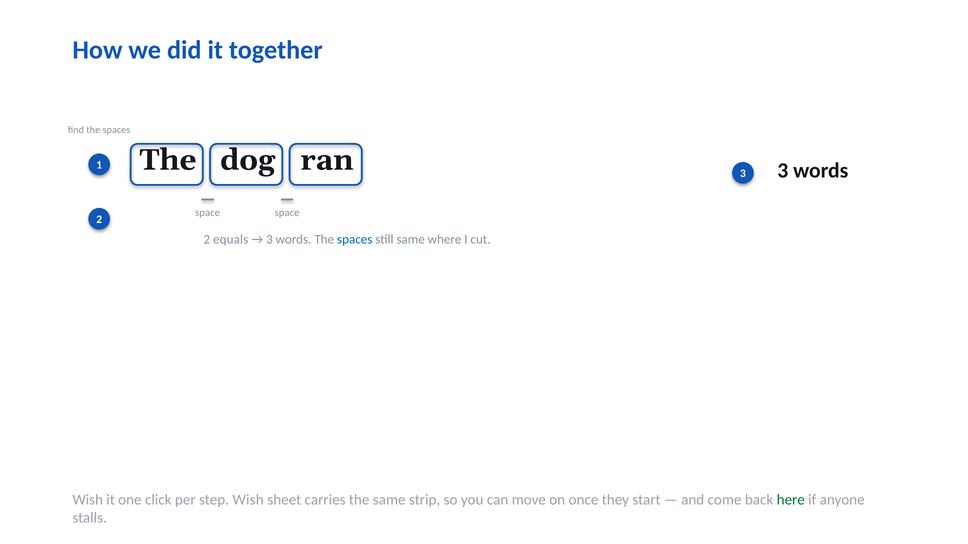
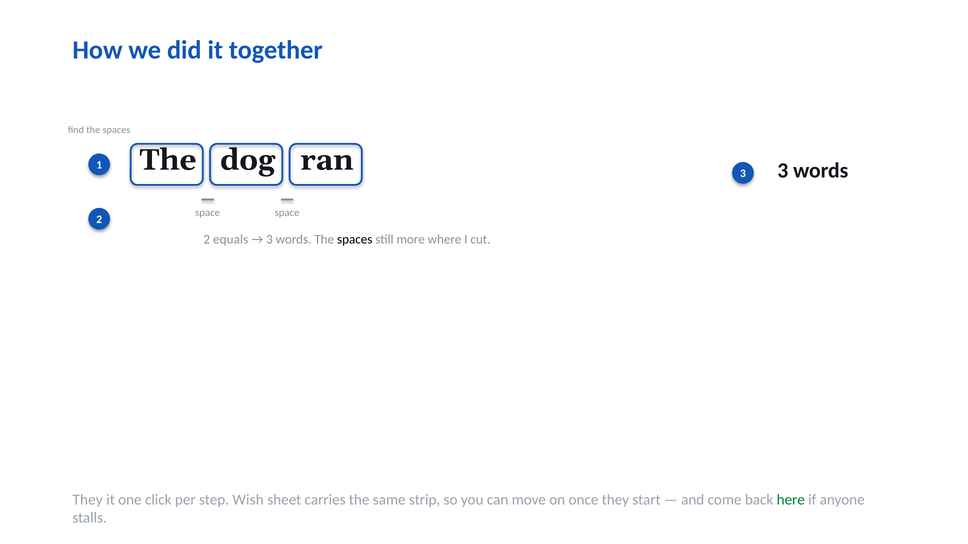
spaces colour: blue -> black (355, 240)
still same: same -> more (411, 240)
Wish: Wish -> They (88, 500)
